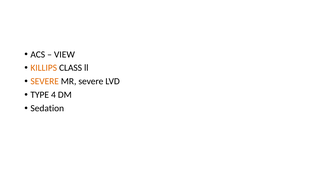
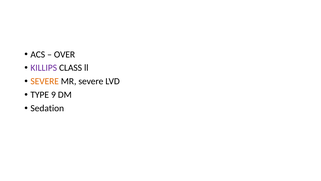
VIEW: VIEW -> OVER (64, 54)
KILLIPS colour: orange -> purple (44, 68)
4: 4 -> 9 (53, 95)
